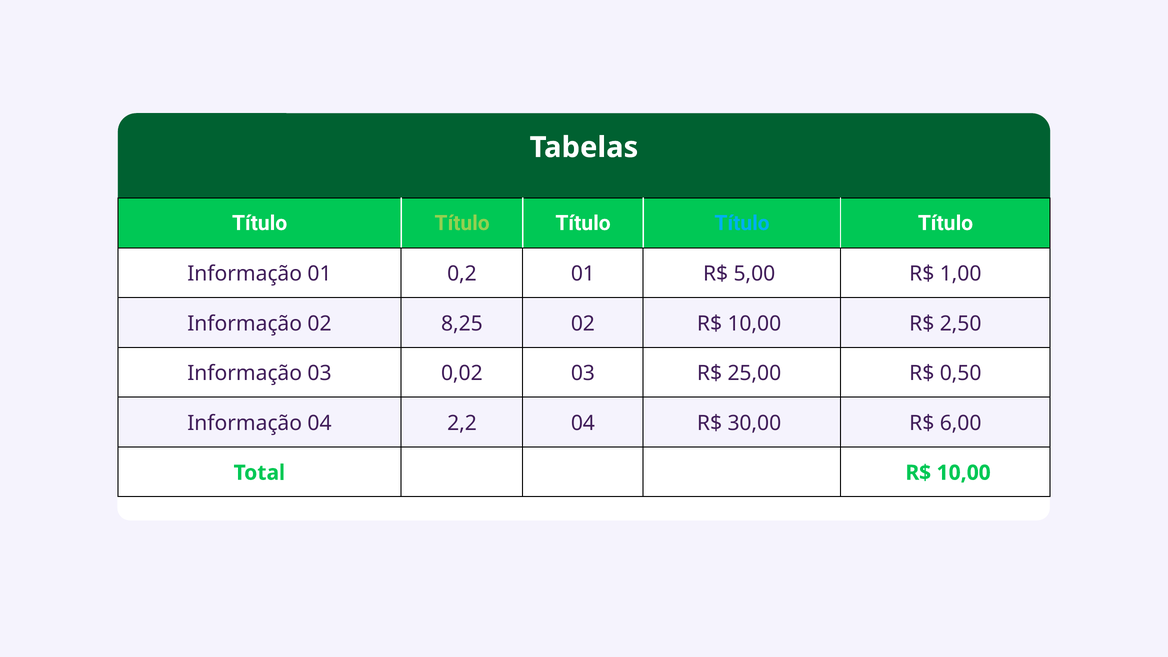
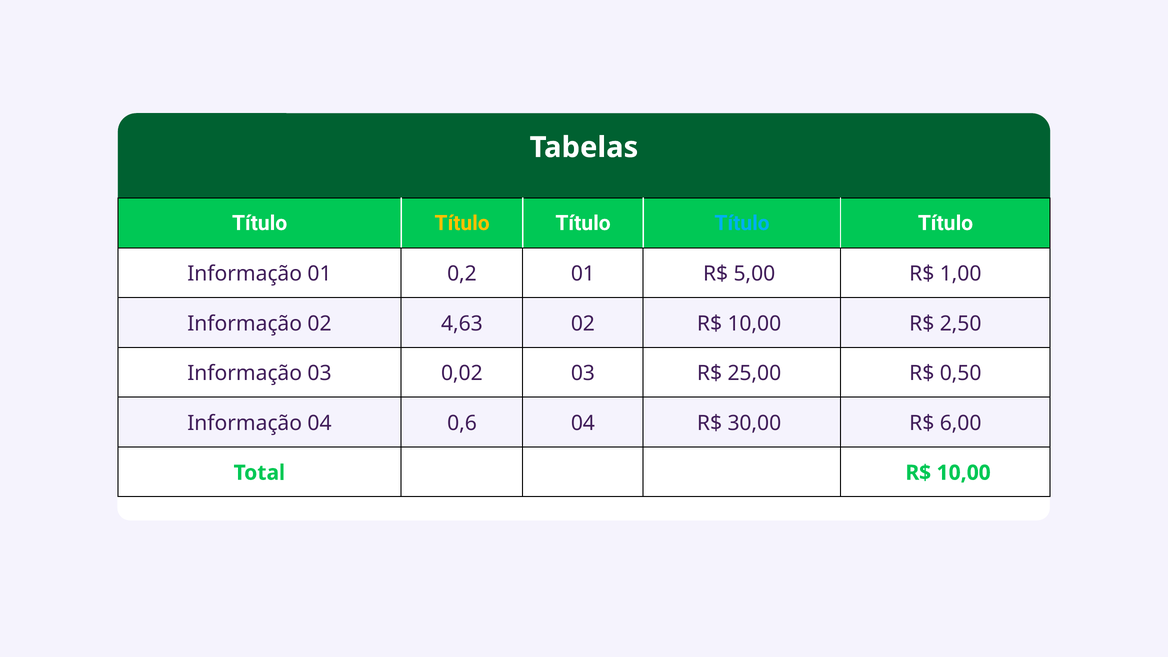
Título colour: light green -> yellow (462, 223)
8,25: 8,25 -> 4,63 (462, 324)
2,2: 2,2 -> 0,6 (462, 423)
